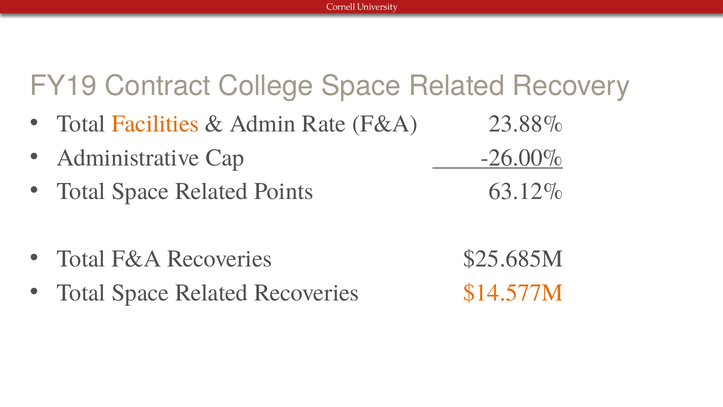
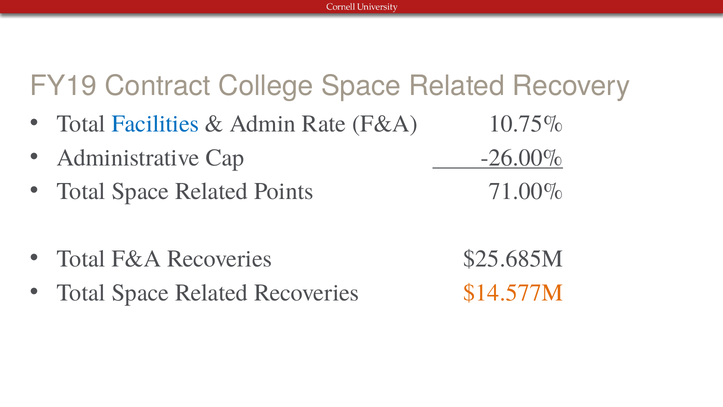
Facilities colour: orange -> blue (155, 124)
23.88%: 23.88% -> 10.75% (526, 124)
63.12%: 63.12% -> 71.00% (526, 191)
